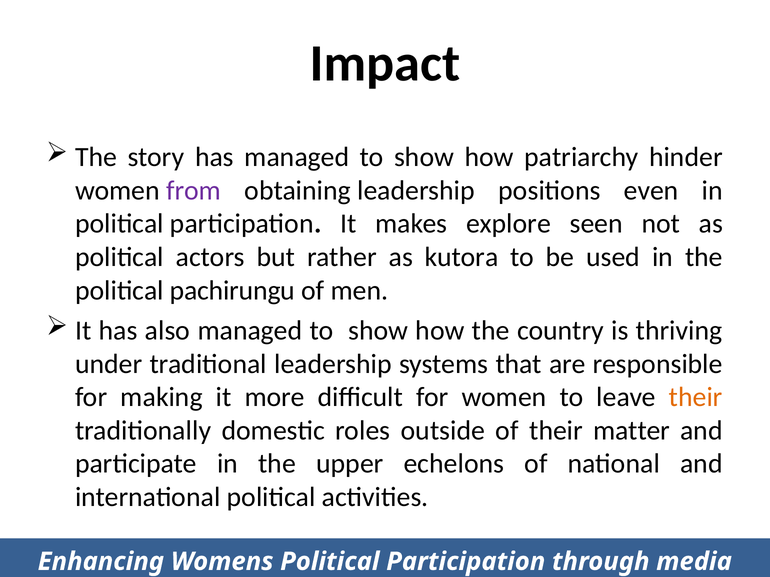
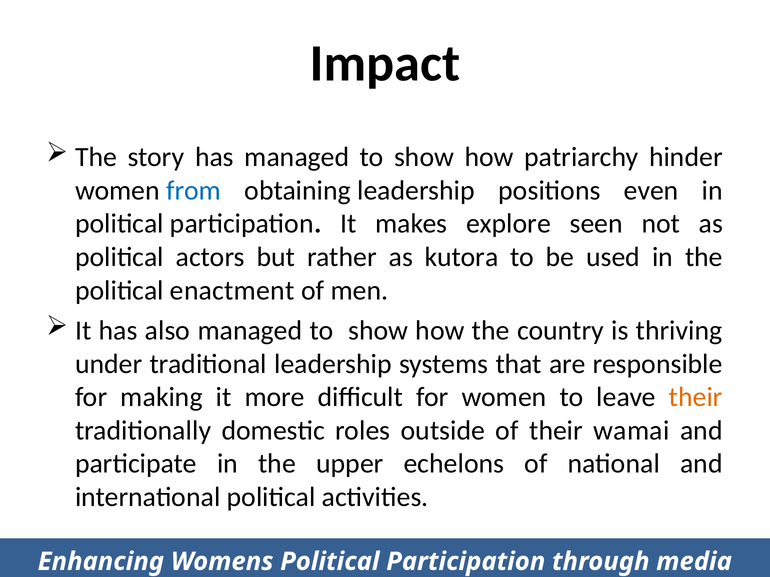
from colour: purple -> blue (194, 191)
pachirungu: pachirungu -> enactment (232, 291)
matter: matter -> wamai (631, 431)
